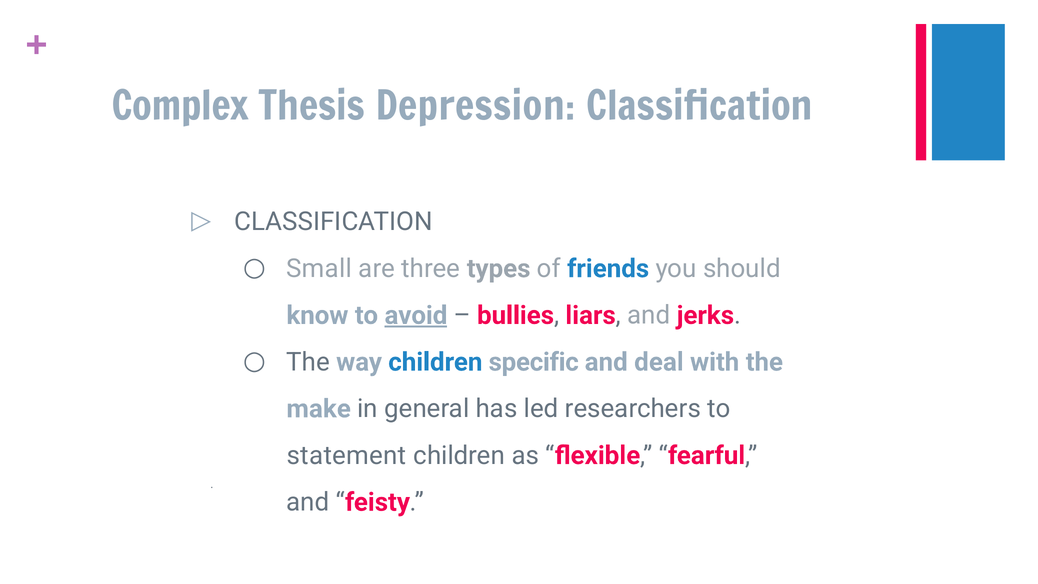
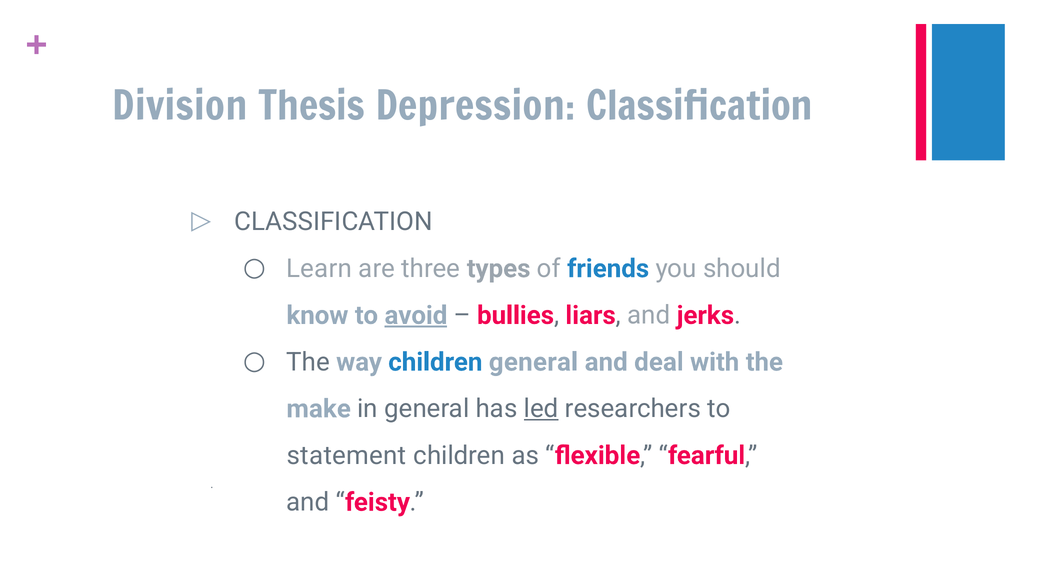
Complex: Complex -> Division (180, 106)
Small: Small -> Learn (319, 269)
children specific: specific -> general (533, 362)
led underline: none -> present (541, 409)
